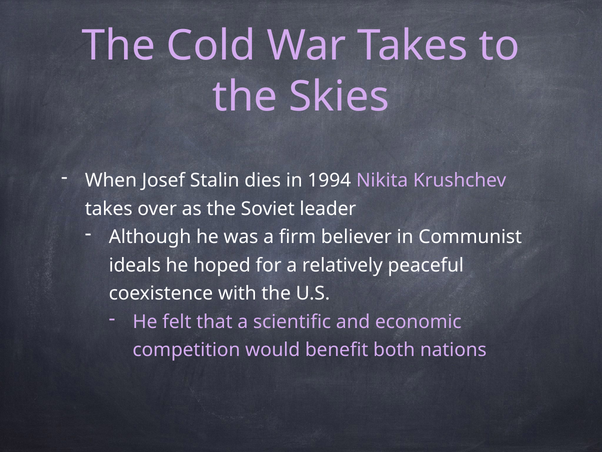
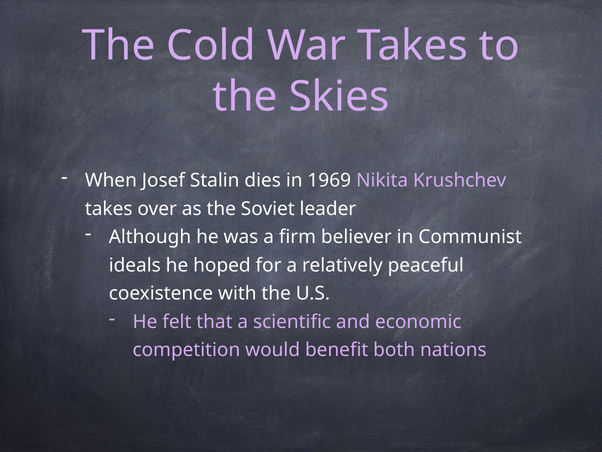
1994: 1994 -> 1969 (329, 180)
